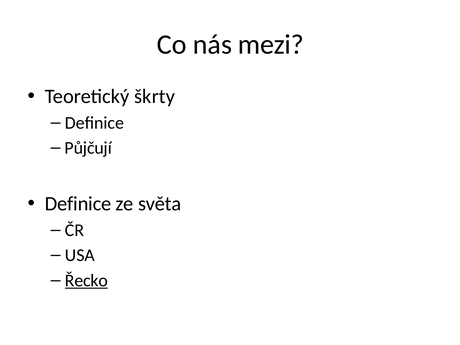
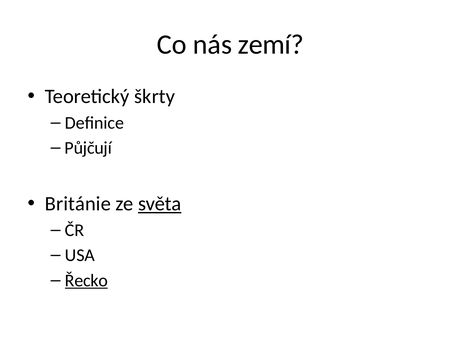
mezi: mezi -> zemí (271, 45)
Definice: Definice -> Británie (78, 204)
světa underline: none -> present (160, 204)
